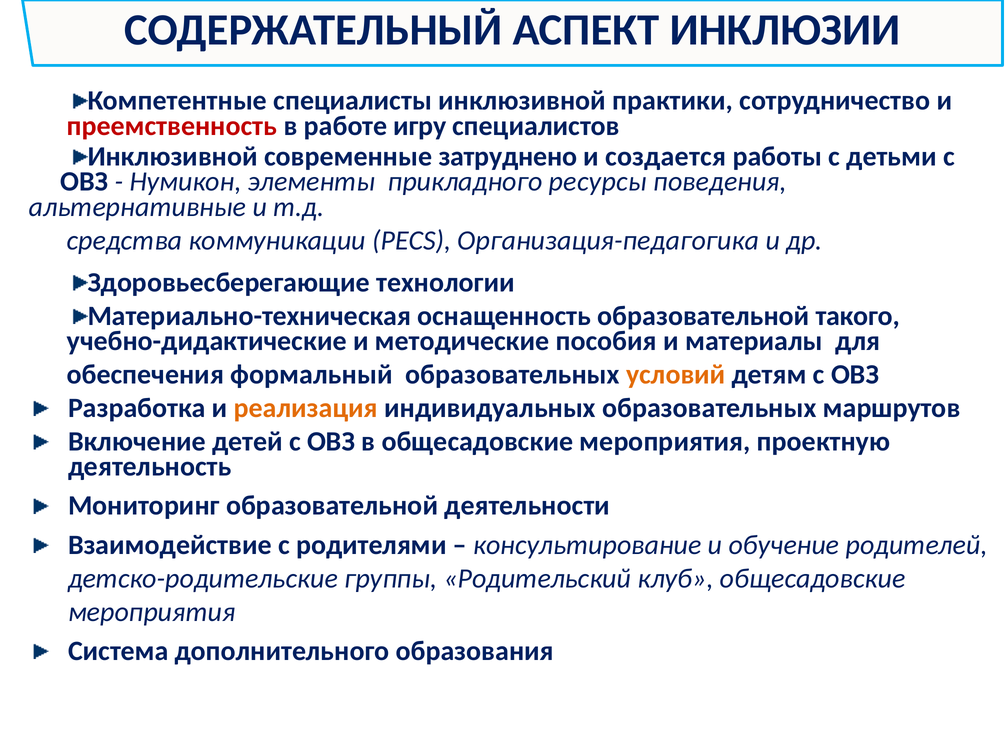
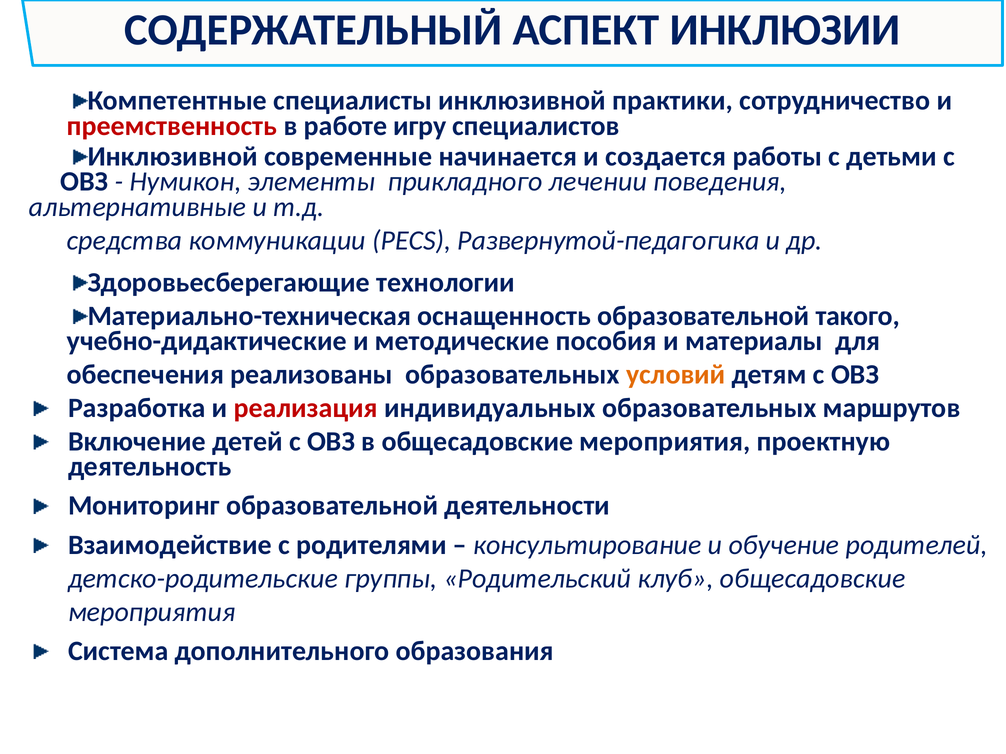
затруднено: затруднено -> начинается (508, 157)
ресурсы: ресурсы -> лечении (598, 182)
Организация-педагогика: Организация-педагогика -> Развернутой-педагогика (608, 241)
формальный: формальный -> реализованы (312, 375)
реализация colour: orange -> red (306, 408)
